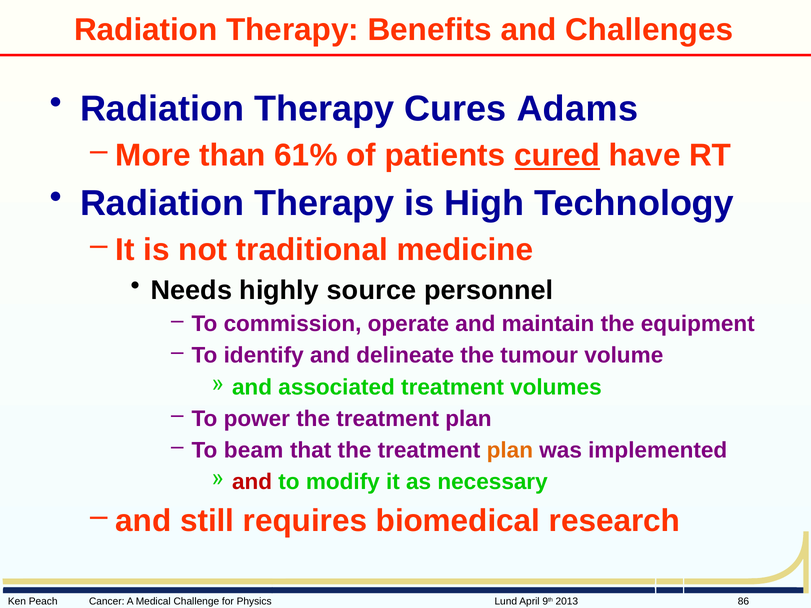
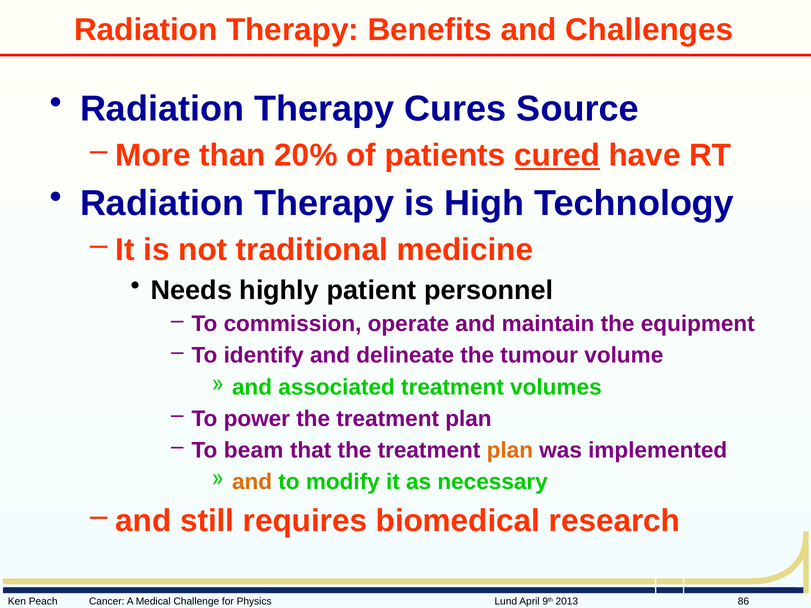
Adams: Adams -> Source (578, 109)
61%: 61% -> 20% (306, 155)
source: source -> patient (371, 290)
and colour: red -> orange (252, 482)
